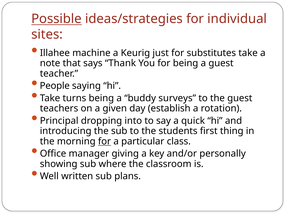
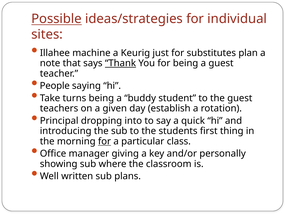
substitutes take: take -> plan (248, 53)
Thank underline: none -> present (120, 63)
surveys: surveys -> student (177, 98)
